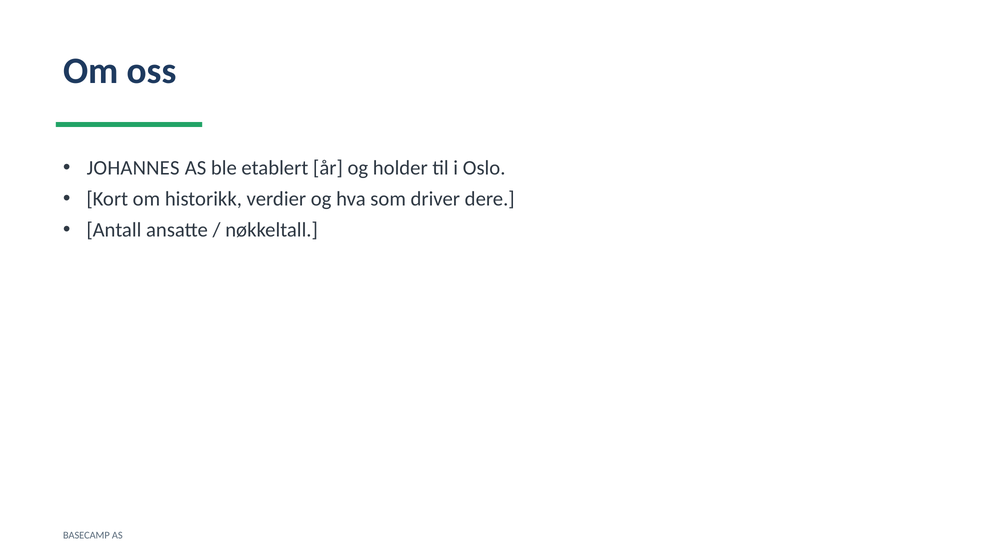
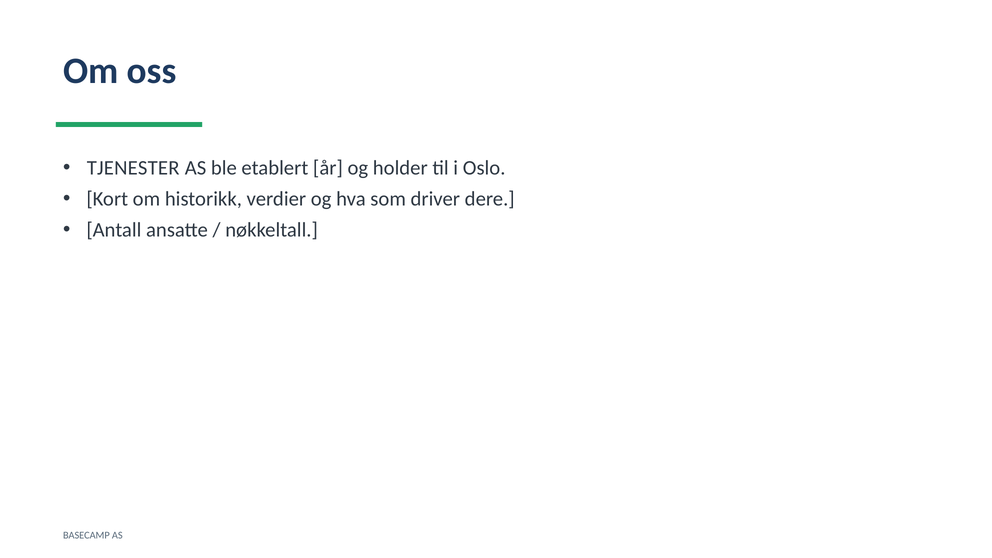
JOHANNES: JOHANNES -> TJENESTER (133, 168)
